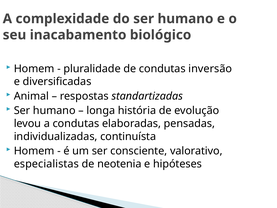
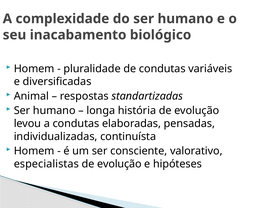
inversão: inversão -> variáveis (210, 69)
neotenia: neotenia -> evolução (119, 164)
